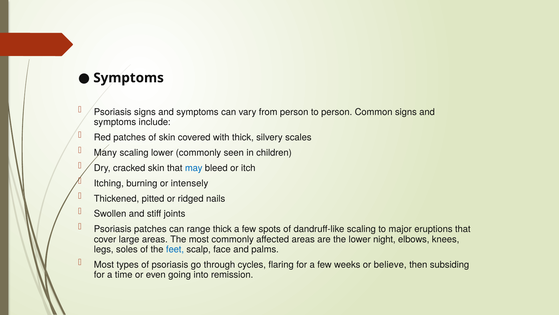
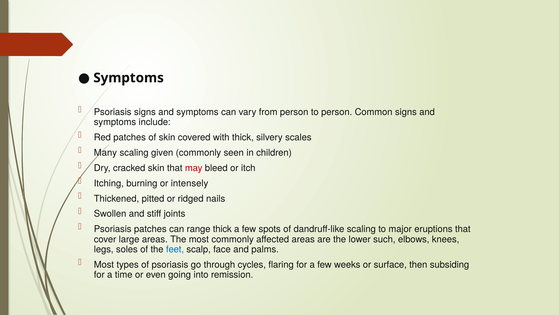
scaling lower: lower -> given (162, 152)
may colour: blue -> red (194, 168)
night: night -> such (384, 239)
believe: believe -> surface (390, 264)
